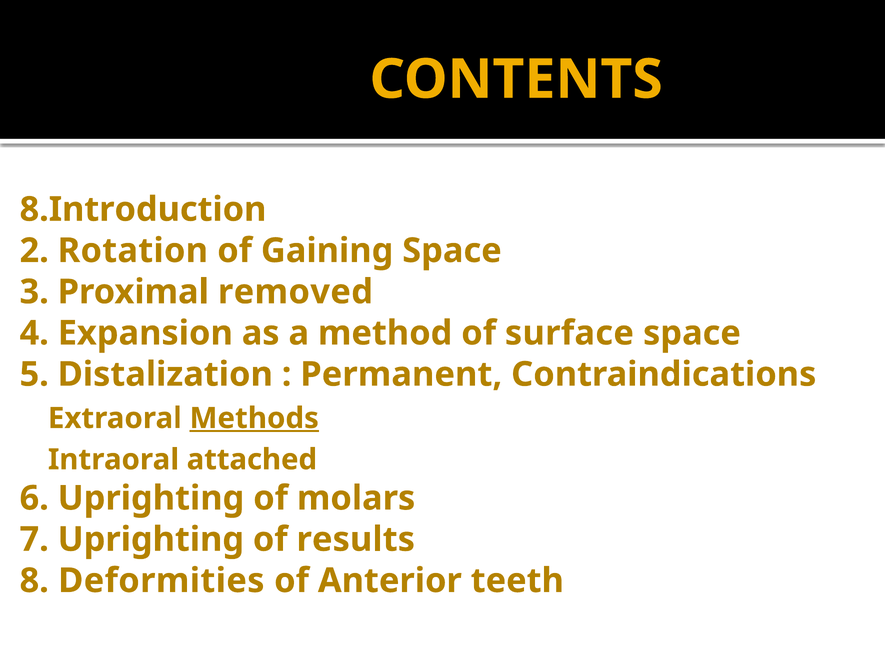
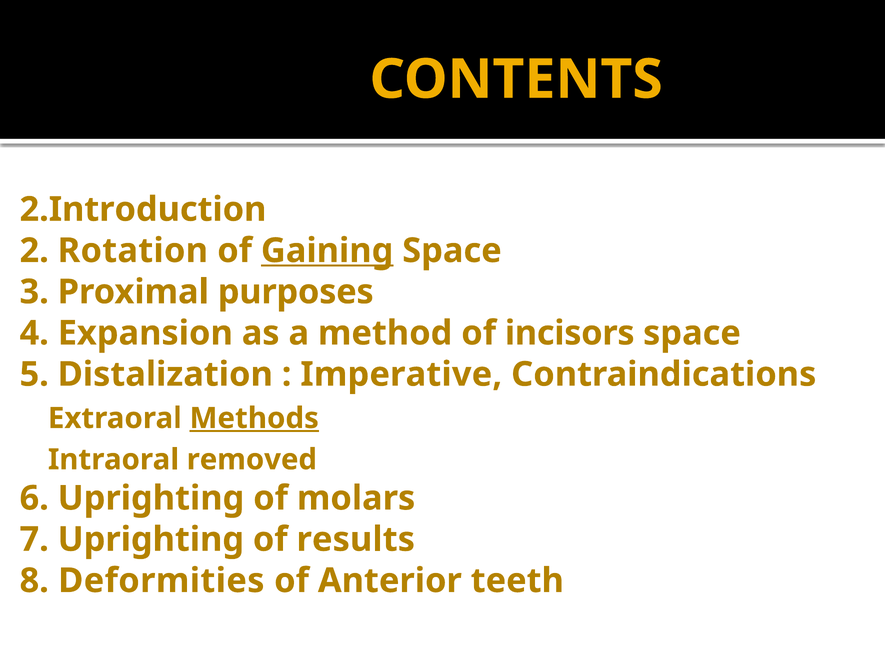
8.Introduction: 8.Introduction -> 2.Introduction (143, 209)
Gaining underline: none -> present (327, 251)
removed: removed -> purposes (296, 292)
surface: surface -> incisors (570, 333)
Permanent: Permanent -> Imperative (401, 374)
attached: attached -> removed (252, 459)
